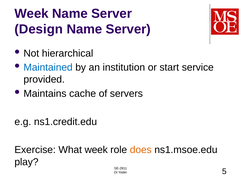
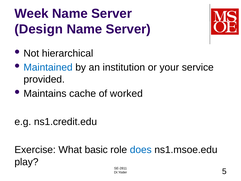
start: start -> your (169, 67)
servers: servers -> worked (126, 93)
What week: week -> basic (96, 150)
does colour: orange -> blue (141, 150)
